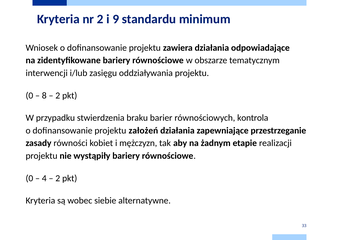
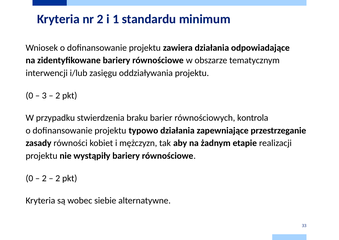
9: 9 -> 1 (116, 19)
8: 8 -> 3 (44, 95)
założeń: założeń -> typowo (143, 130)
4: 4 -> 2 (44, 178)
